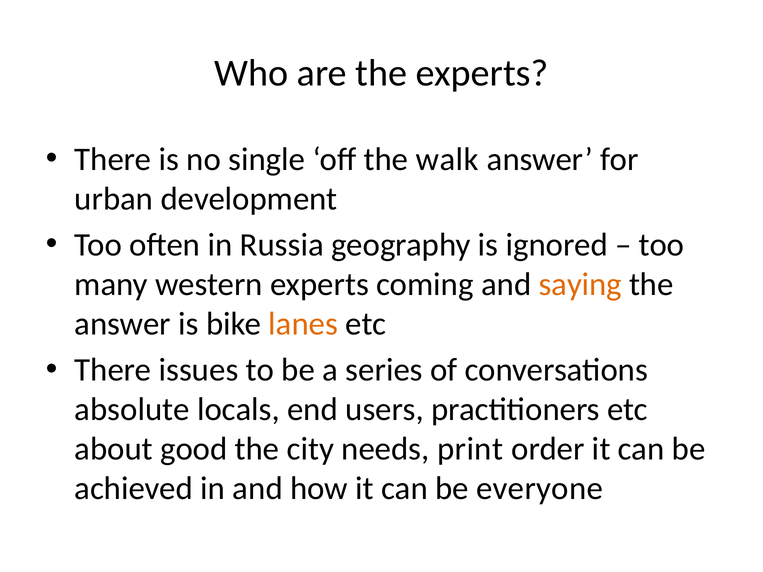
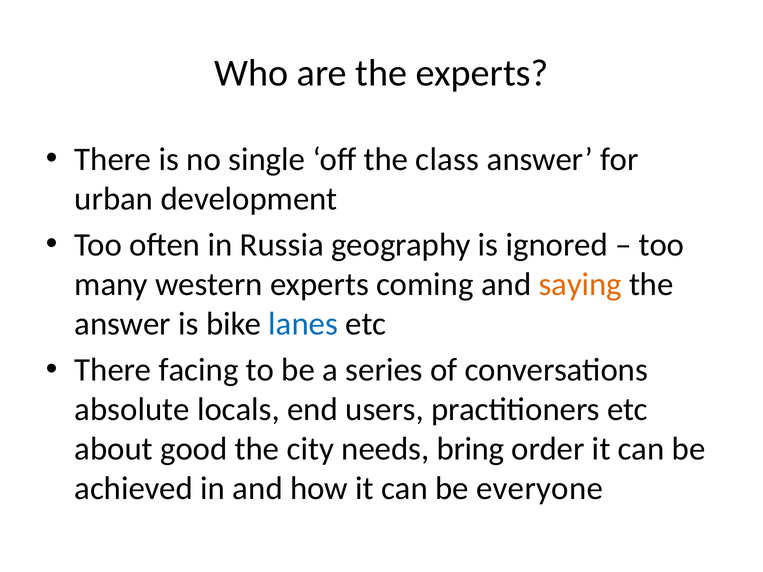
walk: walk -> class (447, 159)
lanes colour: orange -> blue (303, 324)
issues: issues -> facing (199, 370)
print: print -> bring (470, 449)
